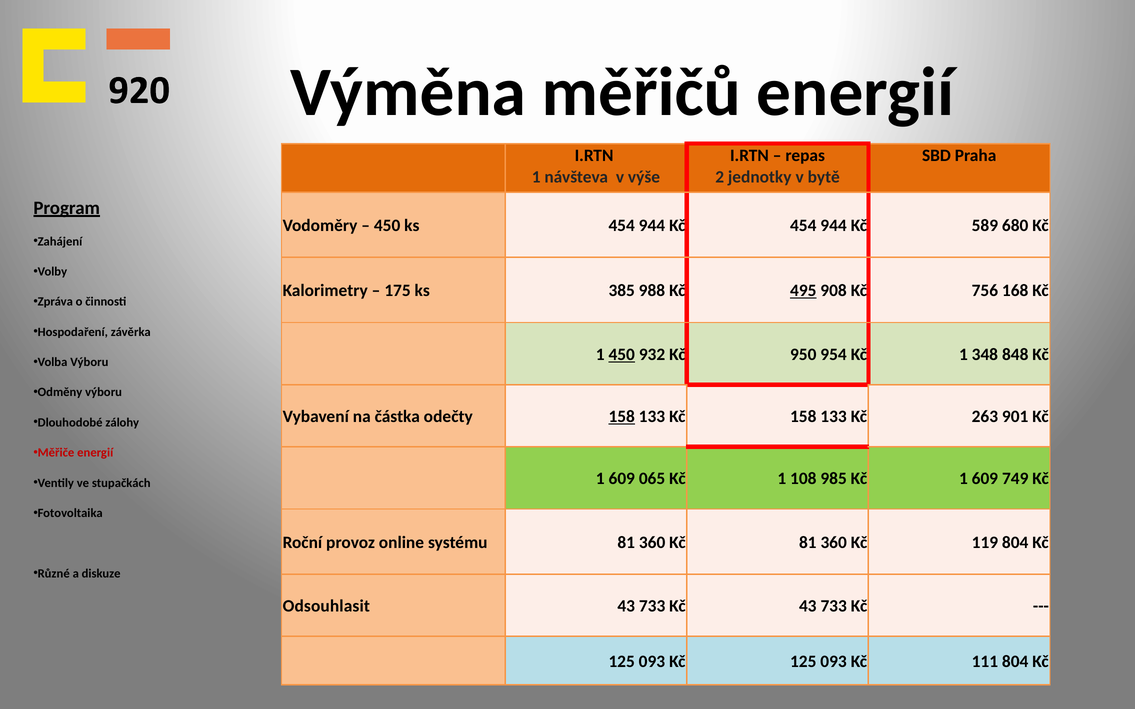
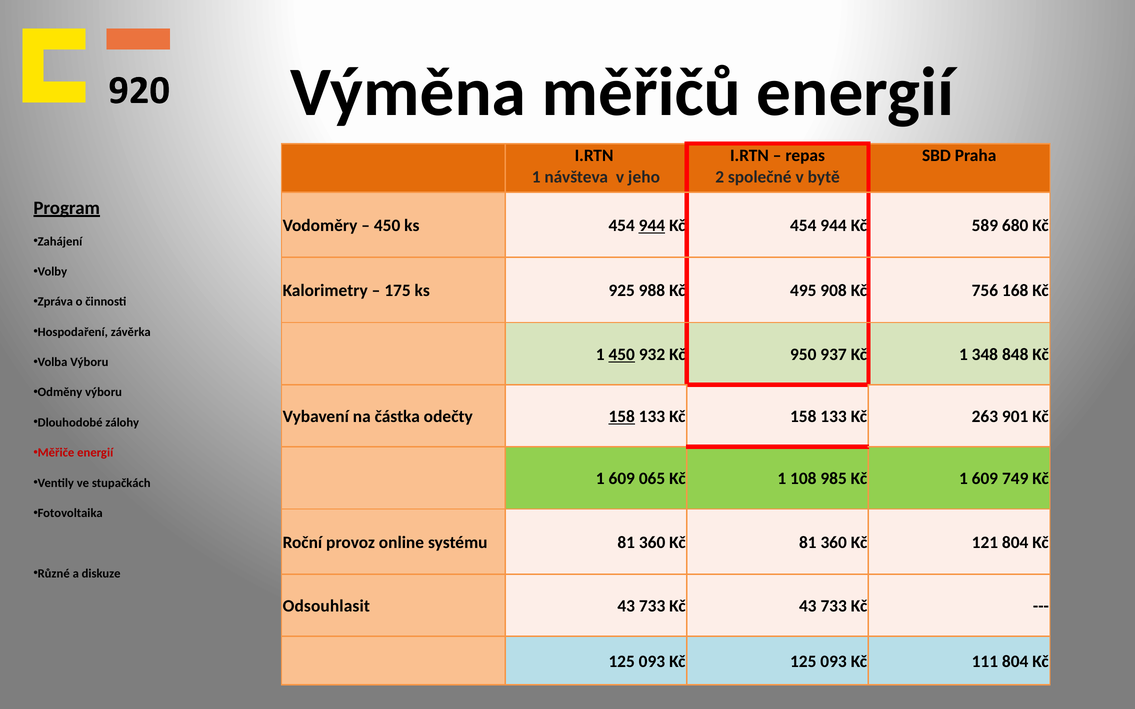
výše: výše -> jeho (644, 177)
jednotky: jednotky -> společné (760, 177)
944 underline: none -> present (652, 226)
385: 385 -> 925 (622, 291)
495 underline: present -> none (803, 291)
954: 954 -> 937 (834, 355)
119: 119 -> 121 (985, 543)
